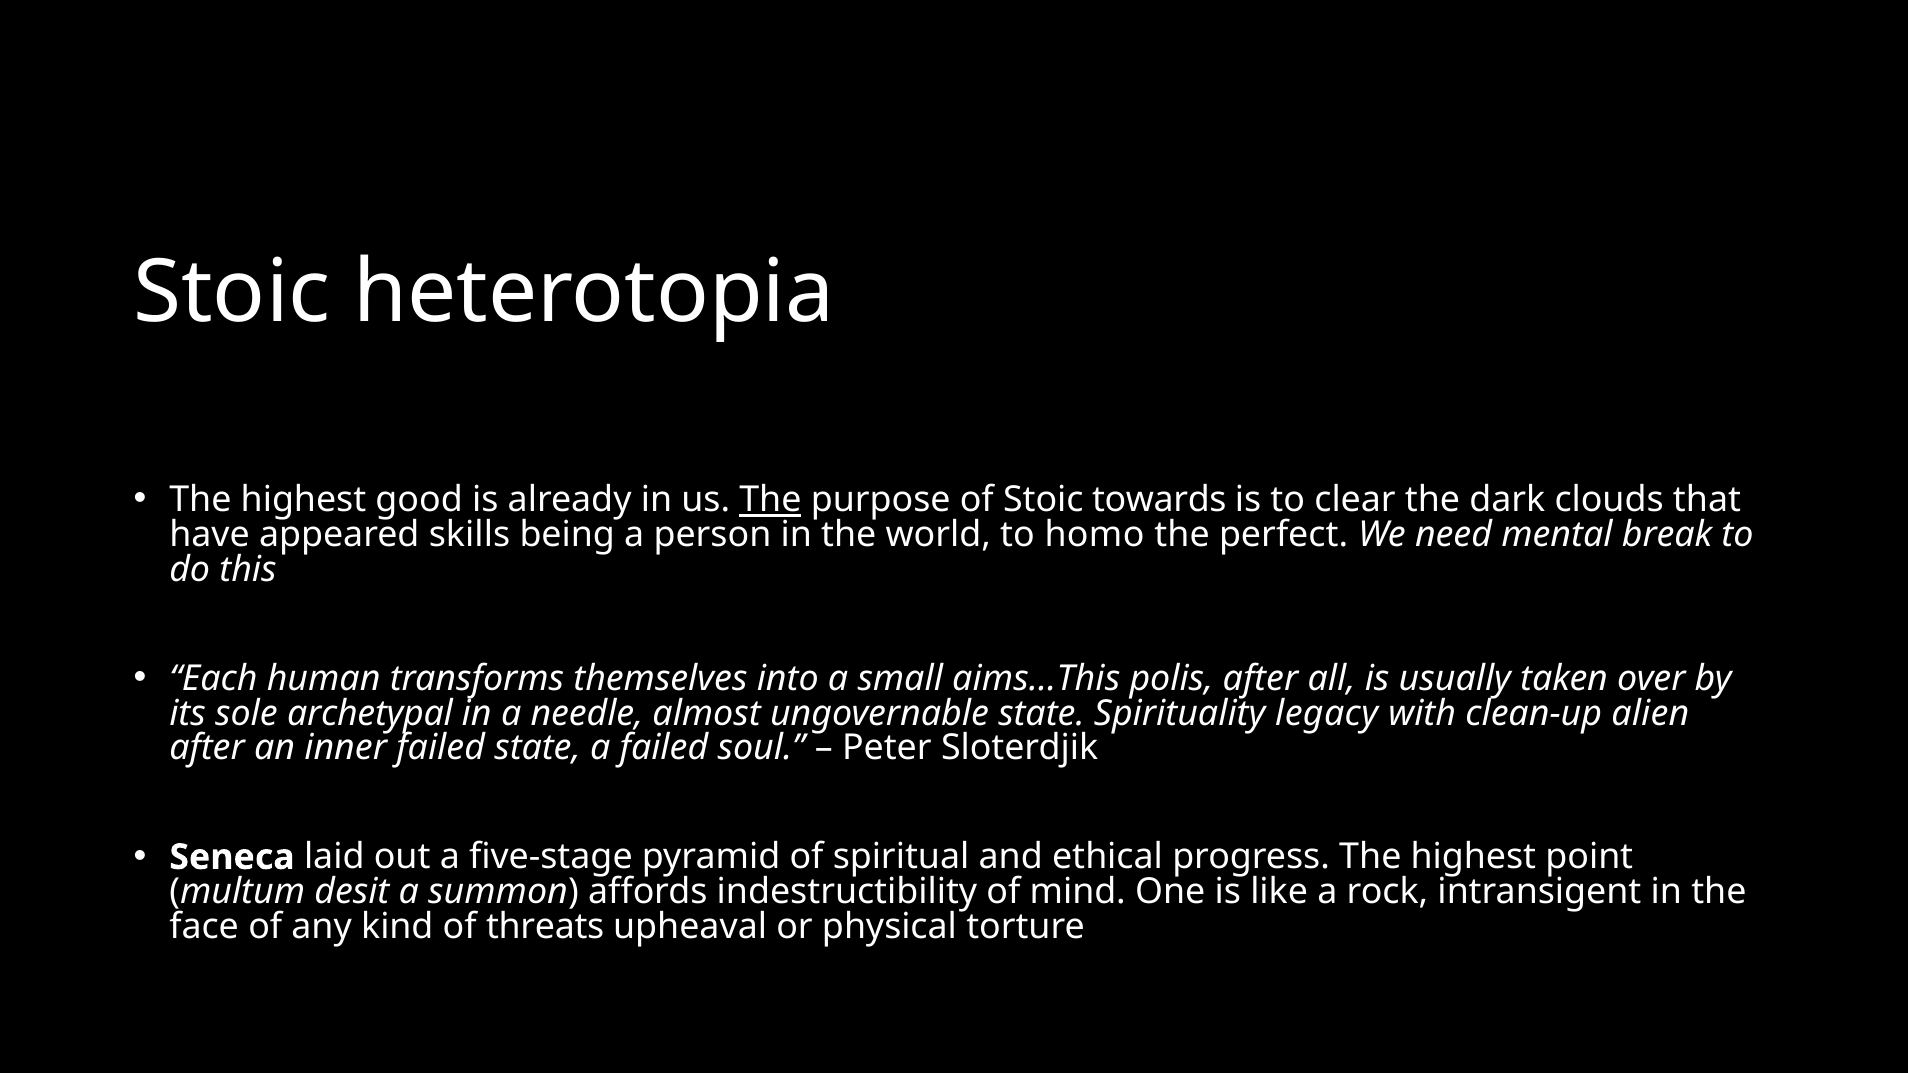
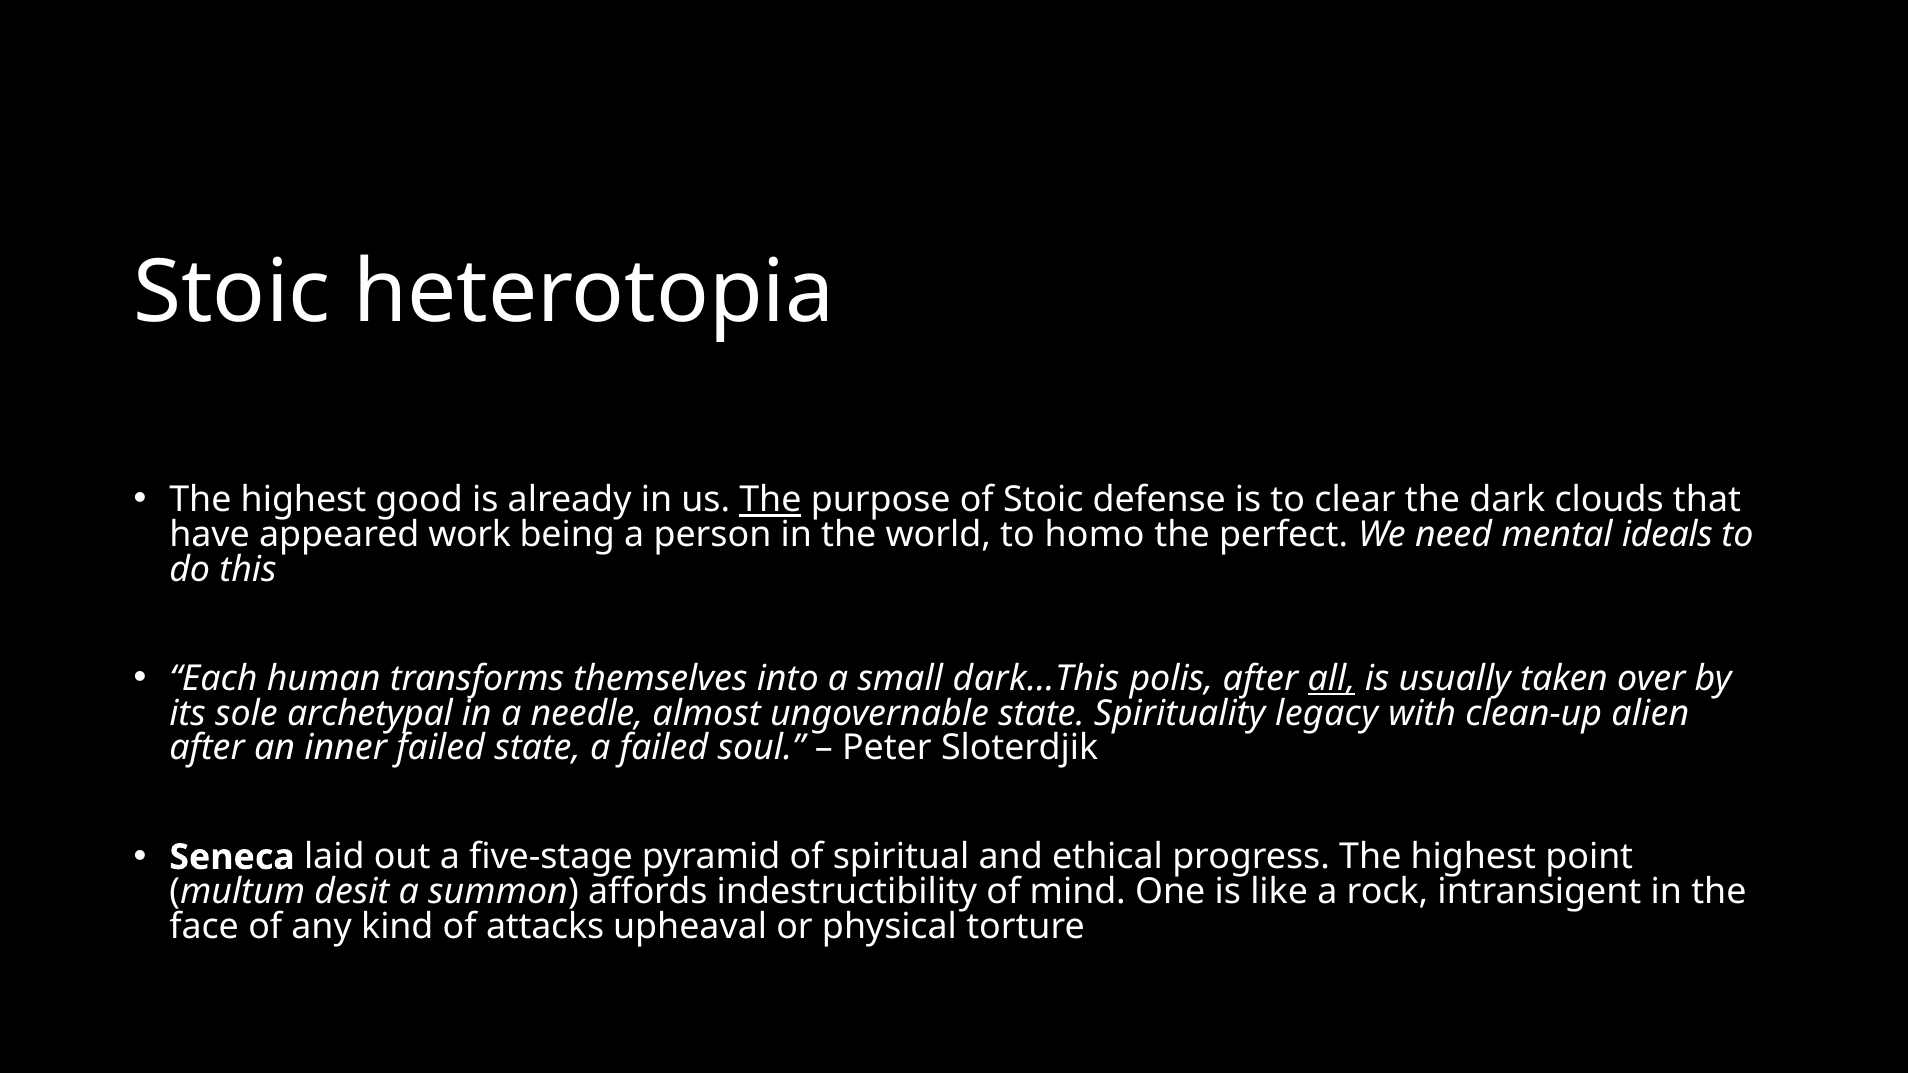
towards: towards -> defense (1159, 500)
skills: skills -> work (470, 535)
break: break -> ideals (1667, 535)
aims…This: aims…This -> dark…This (1036, 679)
all underline: none -> present (1332, 679)
threats: threats -> attacks (545, 927)
